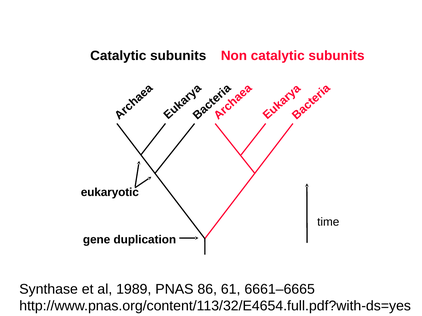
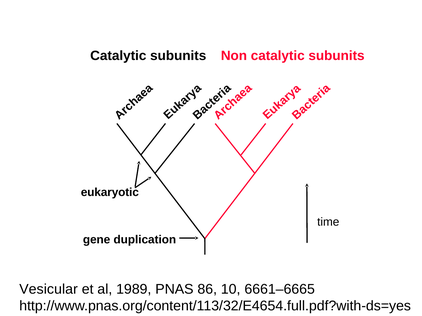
Synthase: Synthase -> Vesicular (49, 290)
61: 61 -> 10 (231, 290)
